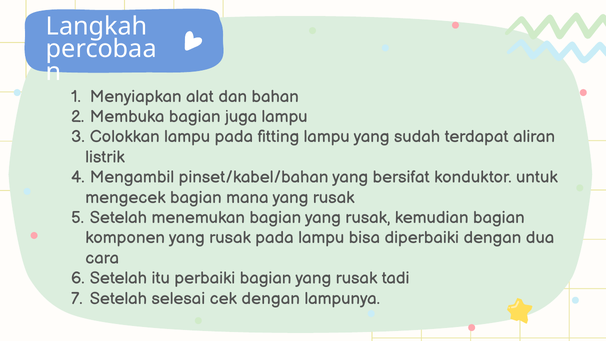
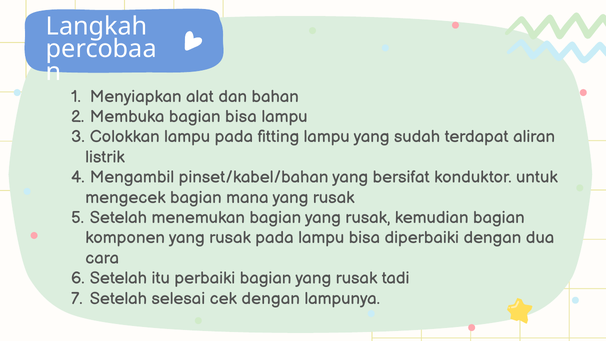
bagian juga: juga -> bisa (241, 117)
